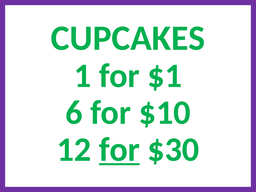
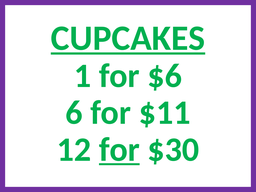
CUPCAKES underline: none -> present (128, 38)
$1: $1 -> $6 (165, 76)
$10: $10 -> $11 (165, 113)
